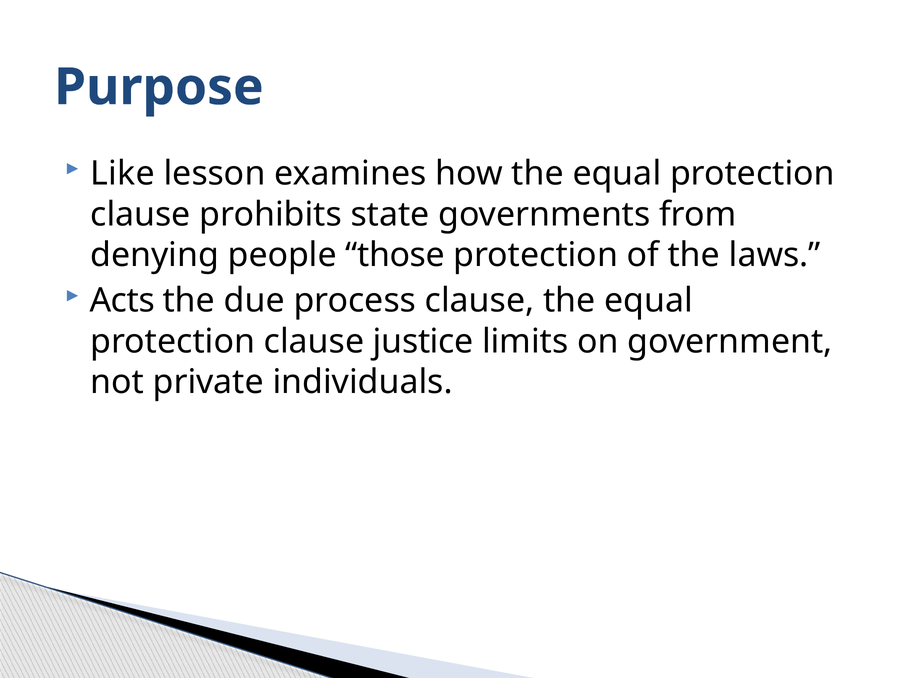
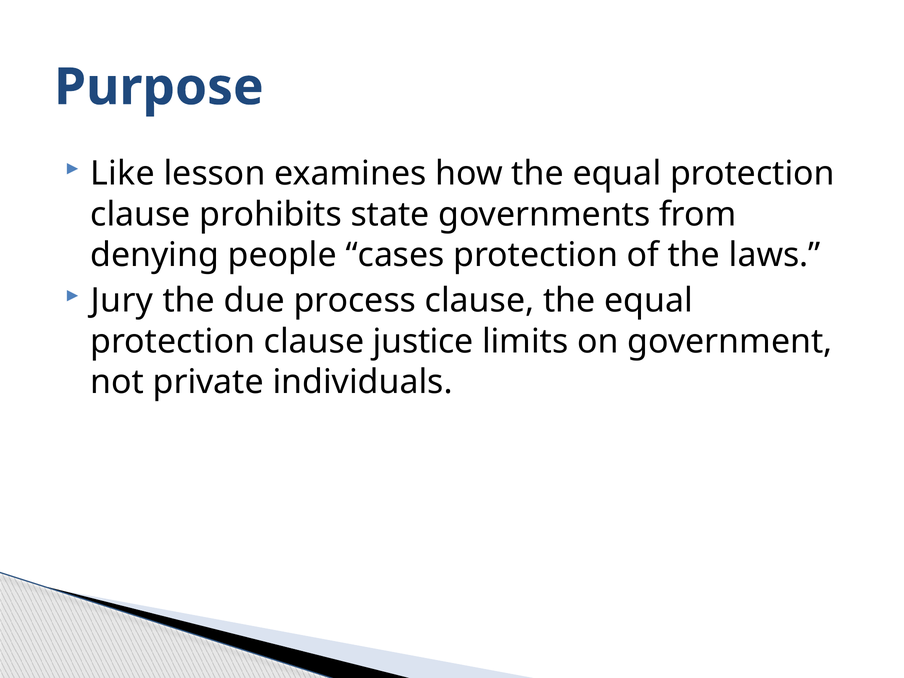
those: those -> cases (395, 255)
Acts: Acts -> Jury (122, 301)
